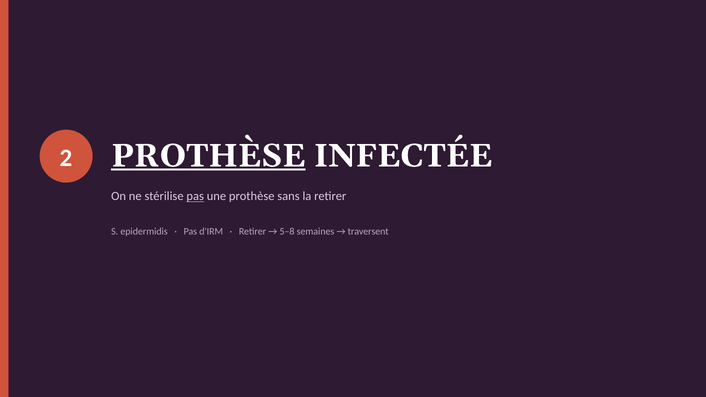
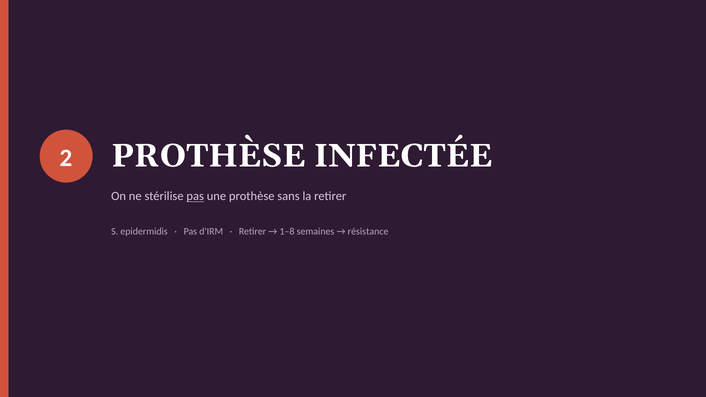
PROTHÈSE underline: present -> none (208, 156)
5–8: 5–8 -> 1–8 (287, 232)
traversent: traversent -> résistance (368, 232)
